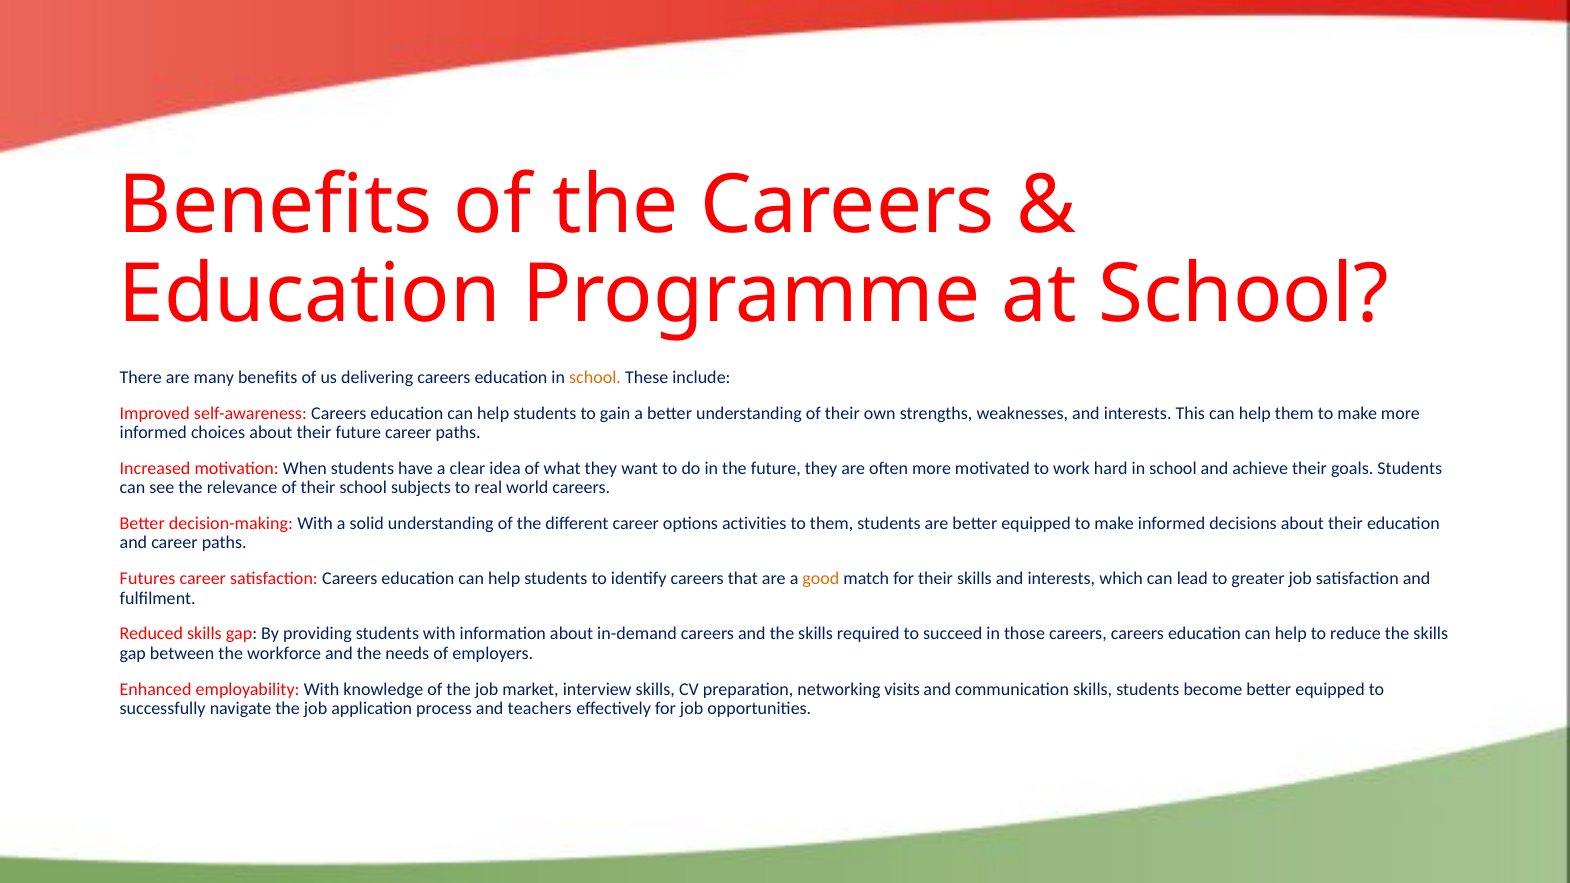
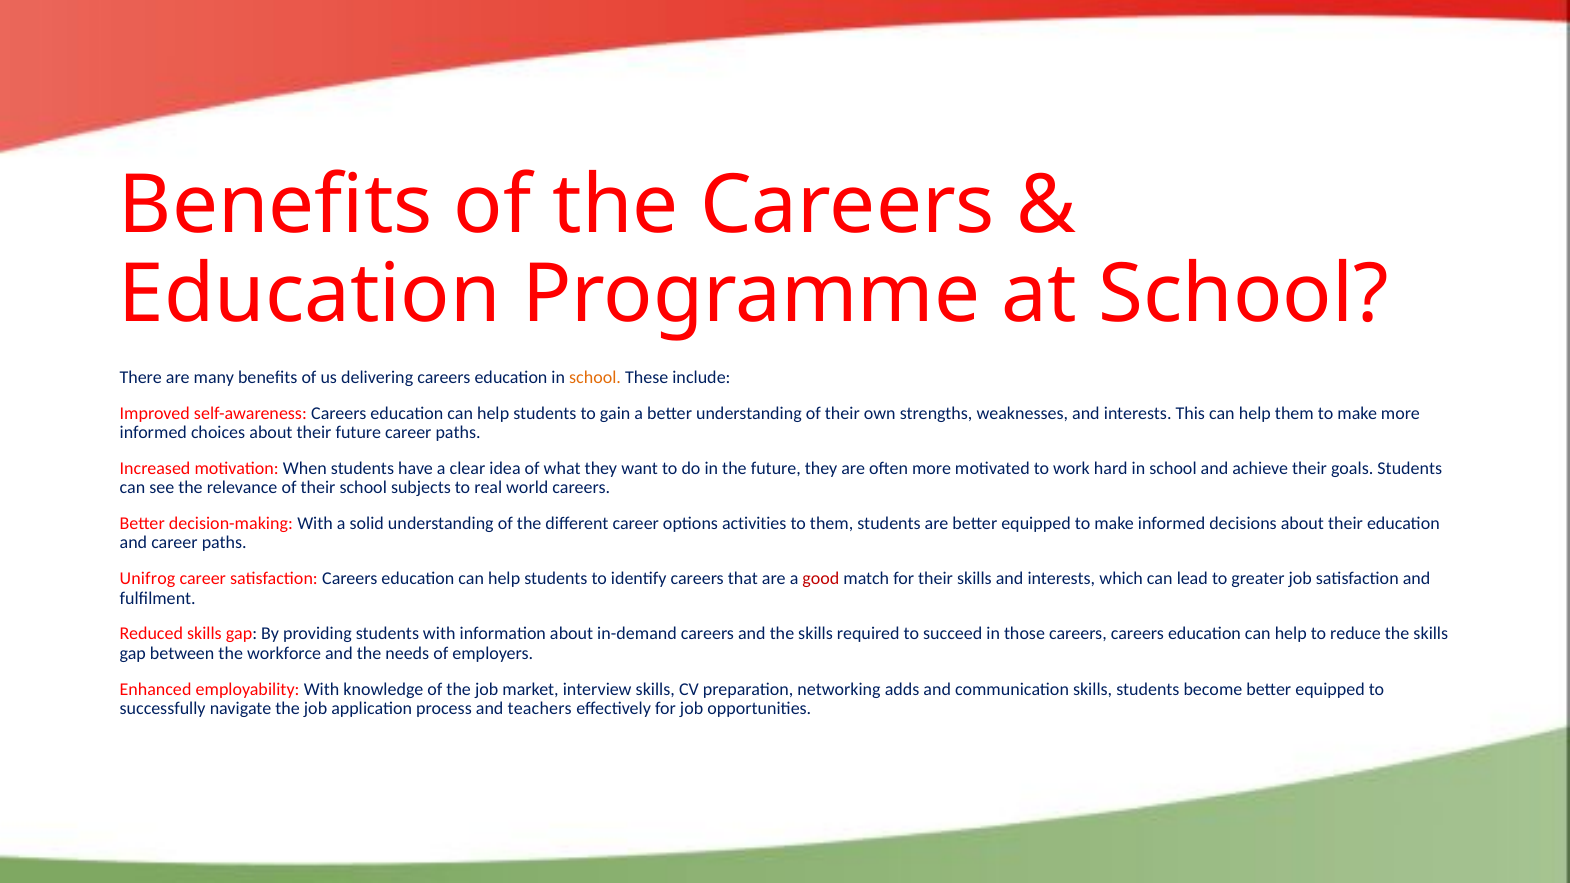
Futures: Futures -> Unifrog (148, 579)
good colour: orange -> red (821, 579)
visits: visits -> adds (902, 689)
